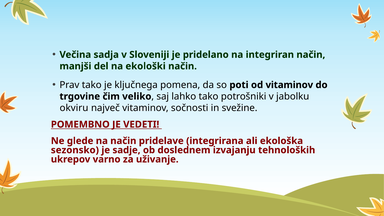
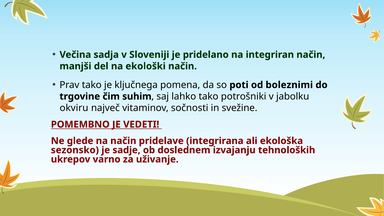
od vitaminov: vitaminov -> boleznimi (289, 85)
veliko: veliko -> suhim (137, 96)
